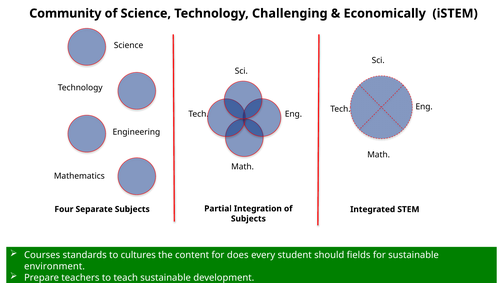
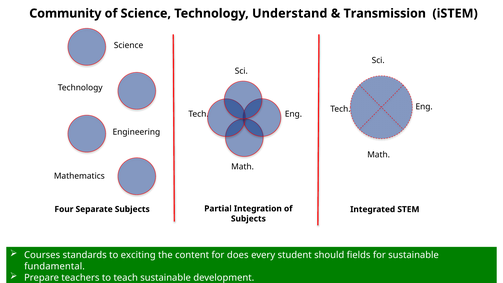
Challenging: Challenging -> Understand (290, 13)
Economically: Economically -> Transmission (385, 13)
cultures: cultures -> exciting (138, 255)
environment: environment -> fundamental (55, 266)
